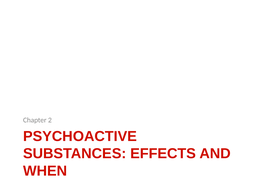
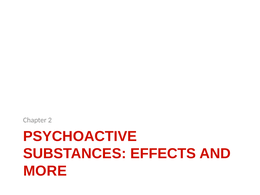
WHEN: WHEN -> MORE (45, 171)
